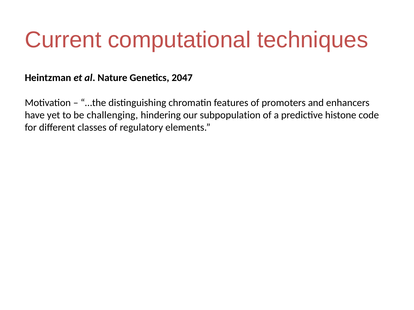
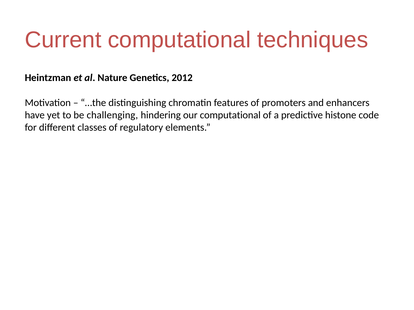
2047: 2047 -> 2012 (182, 78)
our subpopulation: subpopulation -> computational (230, 115)
